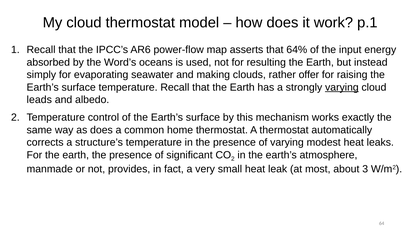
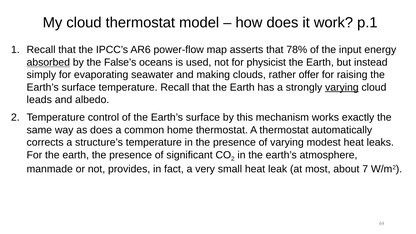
64%: 64% -> 78% (297, 50)
absorbed underline: none -> present (48, 62)
Word’s: Word’s -> False’s (120, 62)
resulting: resulting -> physicist (266, 62)
3: 3 -> 7 (365, 169)
